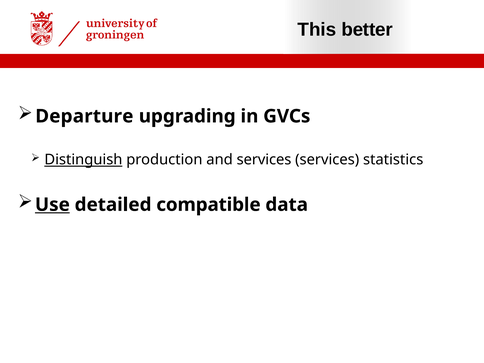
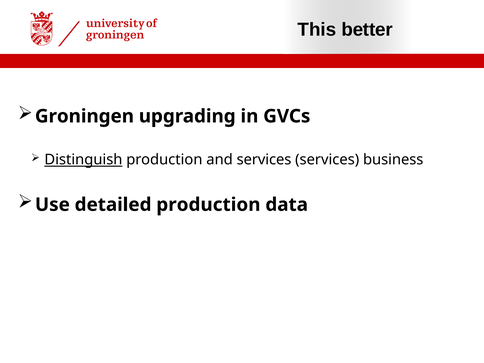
Departure: Departure -> Groningen (84, 116)
statistics: statistics -> business (393, 160)
Use underline: present -> none (52, 205)
detailed compatible: compatible -> production (208, 205)
